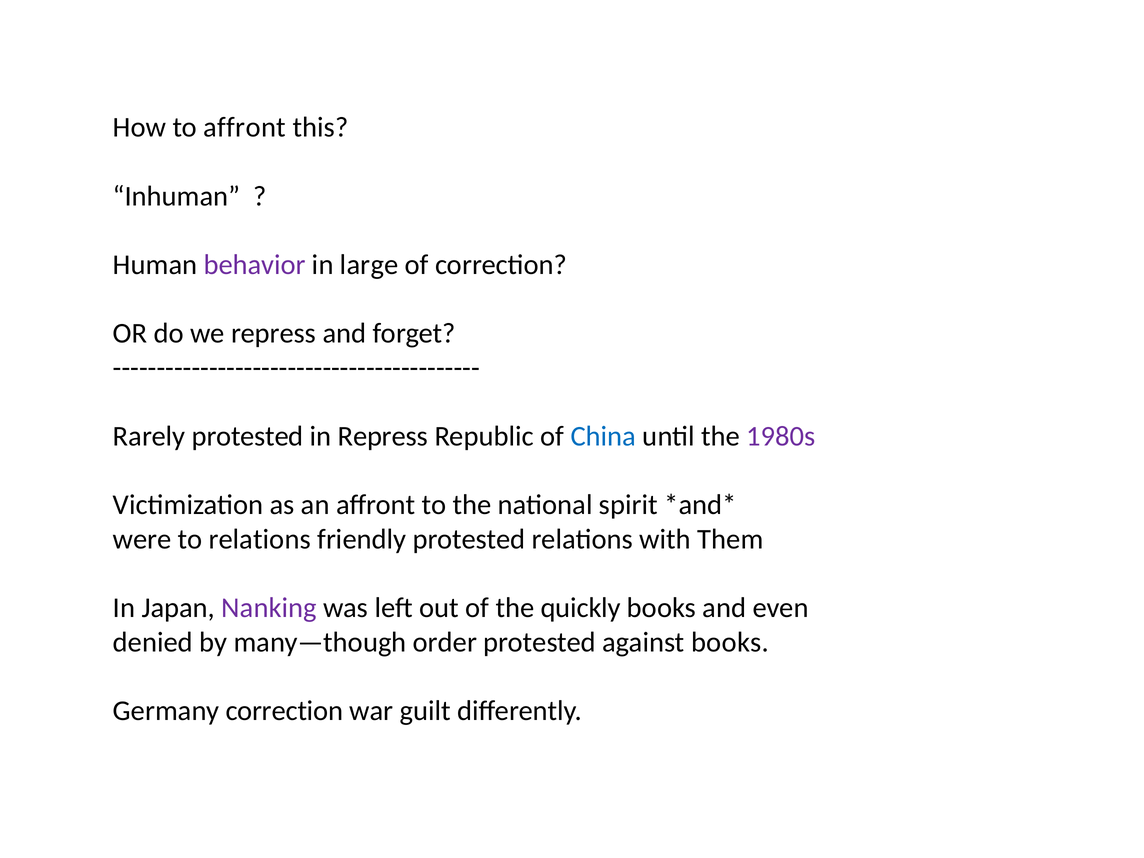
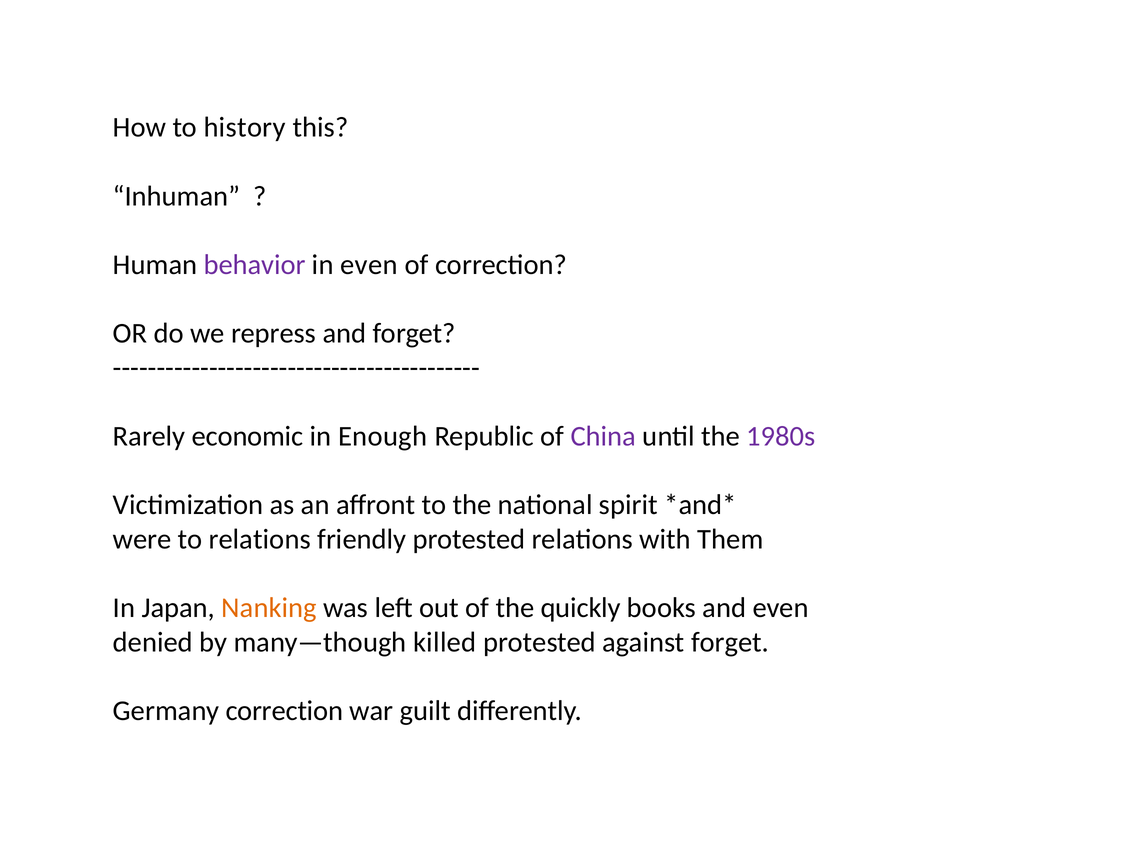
to affront: affront -> history (245, 127)
in large: large -> even (369, 265)
Rarely protested: protested -> economic (248, 436)
in Repress: Repress -> Enough (383, 436)
China colour: blue -> purple (603, 436)
Nanking colour: purple -> orange (269, 608)
order: order -> killed (445, 642)
against books: books -> forget (730, 642)
